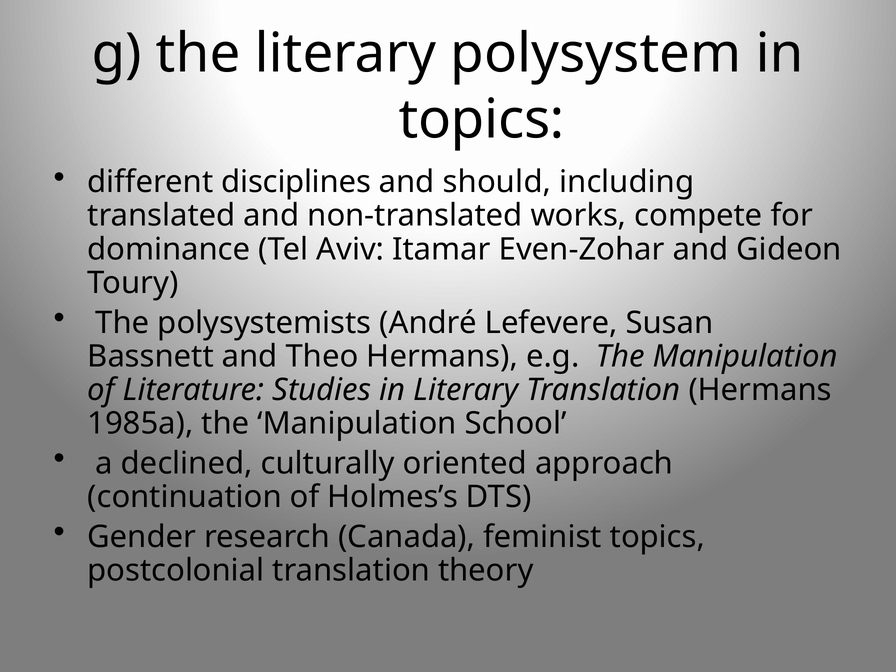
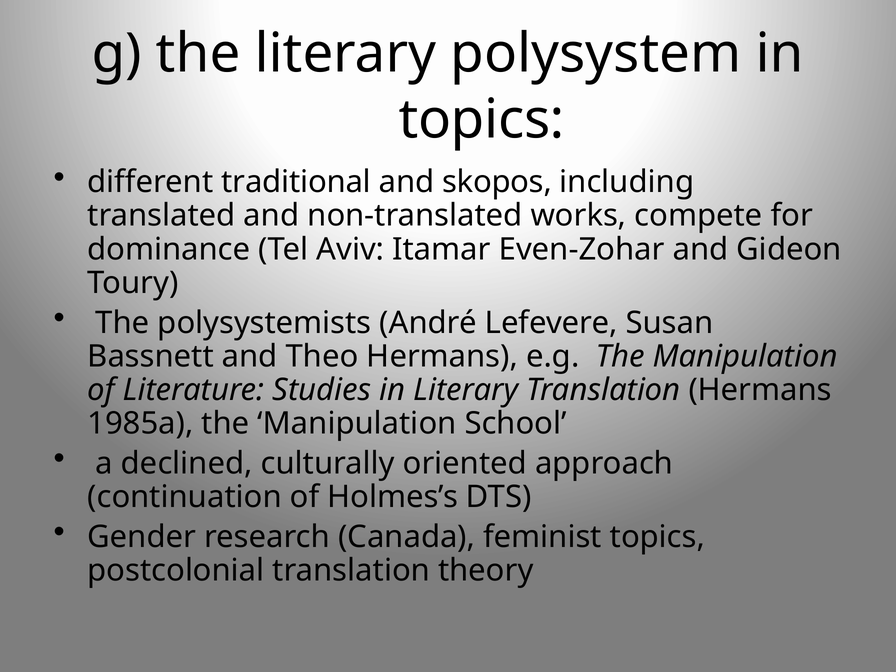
disciplines: disciplines -> traditional (296, 182)
should: should -> skopos (497, 182)
